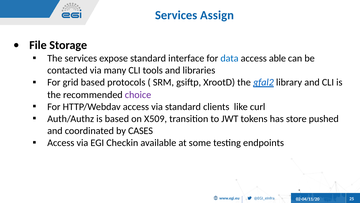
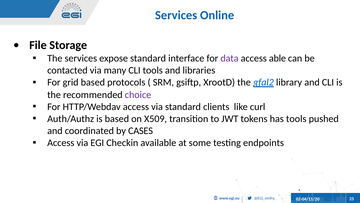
Assign: Assign -> Online (217, 15)
data colour: blue -> purple (229, 58)
has store: store -> tools (296, 118)
